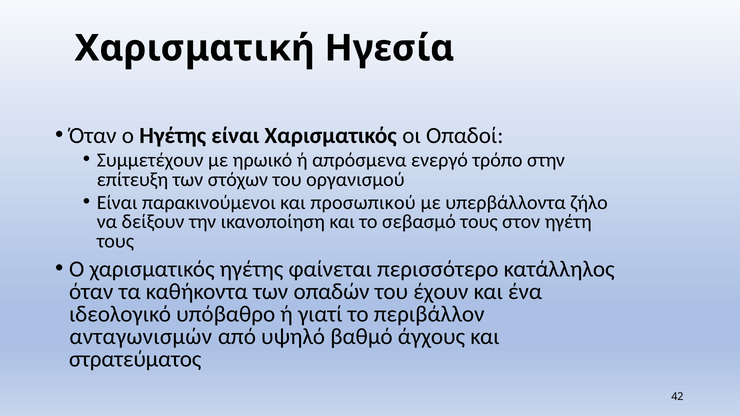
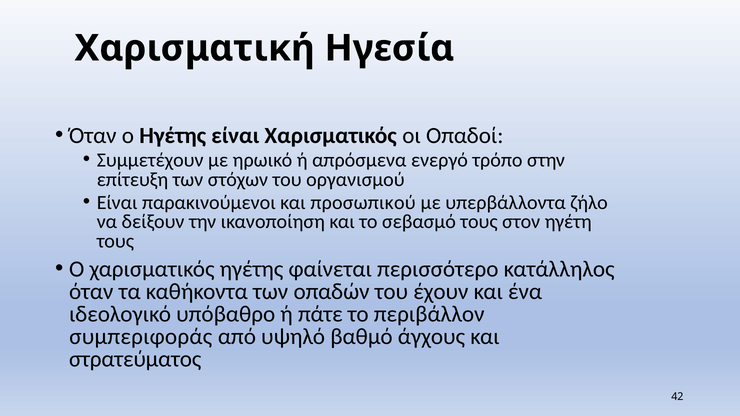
γιατί: γιατί -> πάτε (320, 314)
ανταγωνισμών: ανταγωνισμών -> συμπεριφοράς (141, 337)
